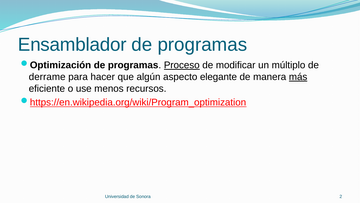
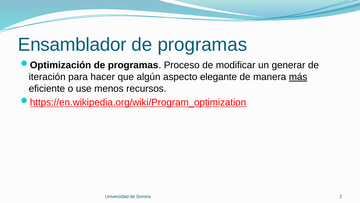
Proceso underline: present -> none (182, 65)
múltiplo: múltiplo -> generar (289, 65)
derrame: derrame -> iteración (47, 77)
